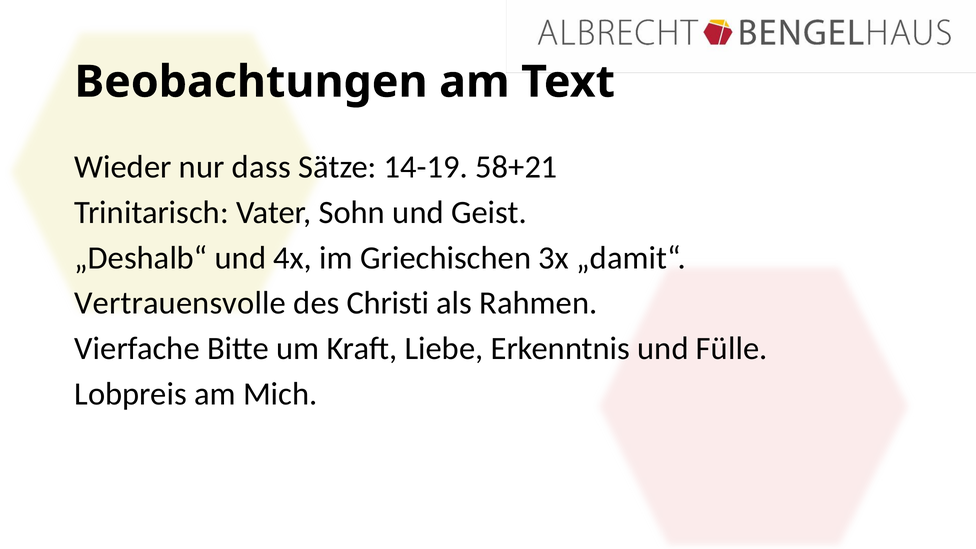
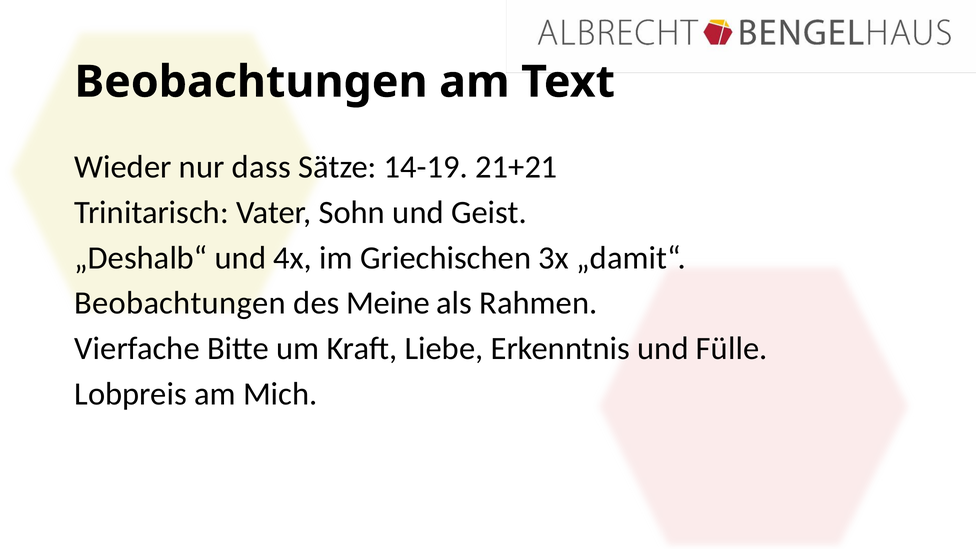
58+21: 58+21 -> 21+21 (516, 167)
Vertrauensvolle: Vertrauensvolle -> Beobachtungen (180, 303)
Christi: Christi -> Meine (388, 303)
